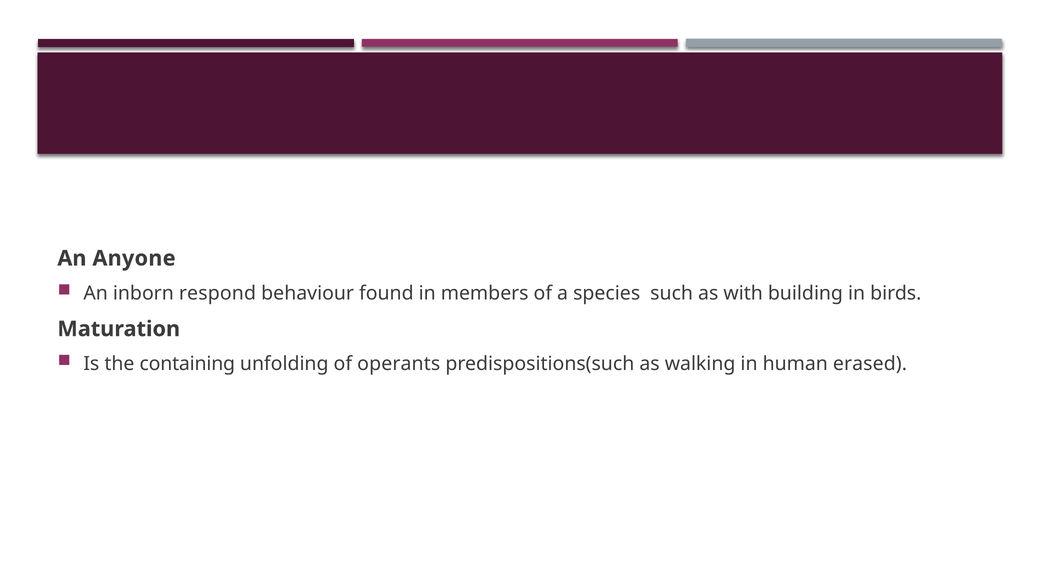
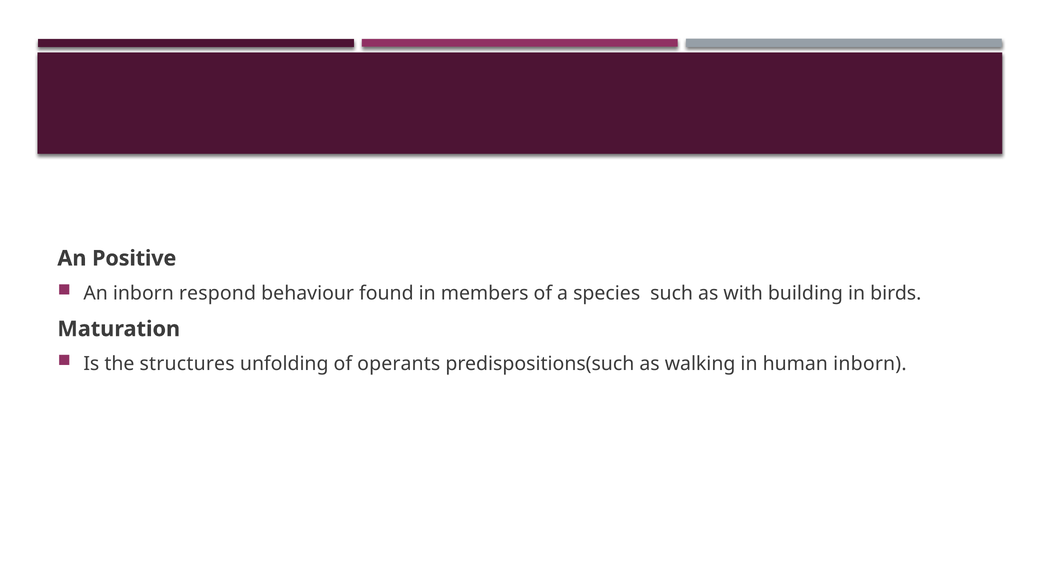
Anyone: Anyone -> Positive (134, 258)
containing: containing -> structures (187, 364)
human erased: erased -> inborn (870, 364)
